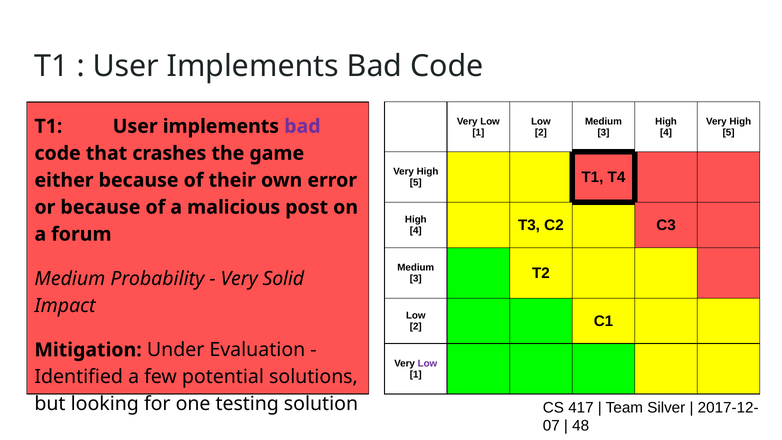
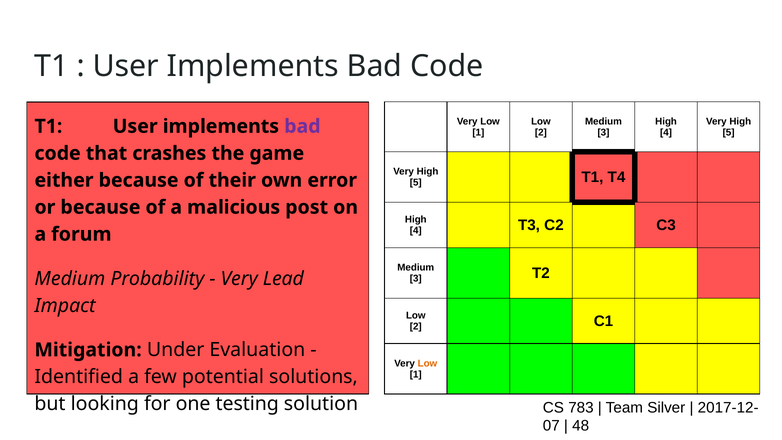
Solid: Solid -> Lead (283, 279)
Low colour: purple -> orange (427, 363)
417: 417 -> 783 (581, 408)
